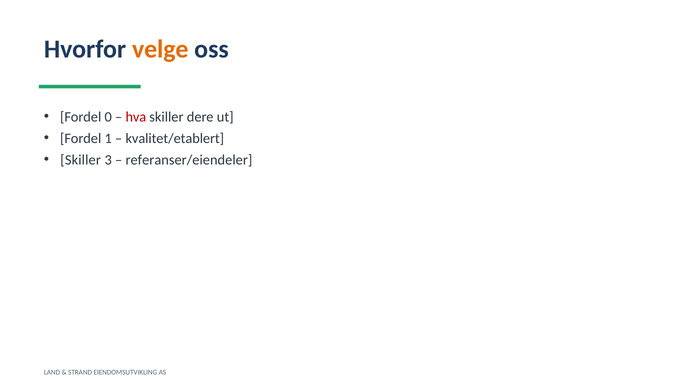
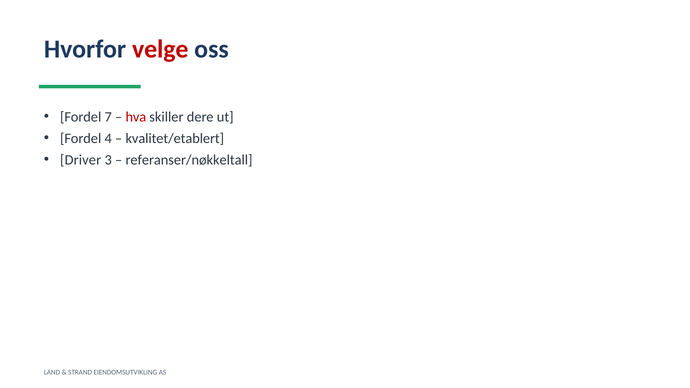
velge colour: orange -> red (160, 49)
0: 0 -> 7 (108, 117)
1: 1 -> 4 (108, 138)
Skiller: Skiller -> Driver (81, 160)
referanser/eiendeler: referanser/eiendeler -> referanser/nøkkeltall (189, 160)
